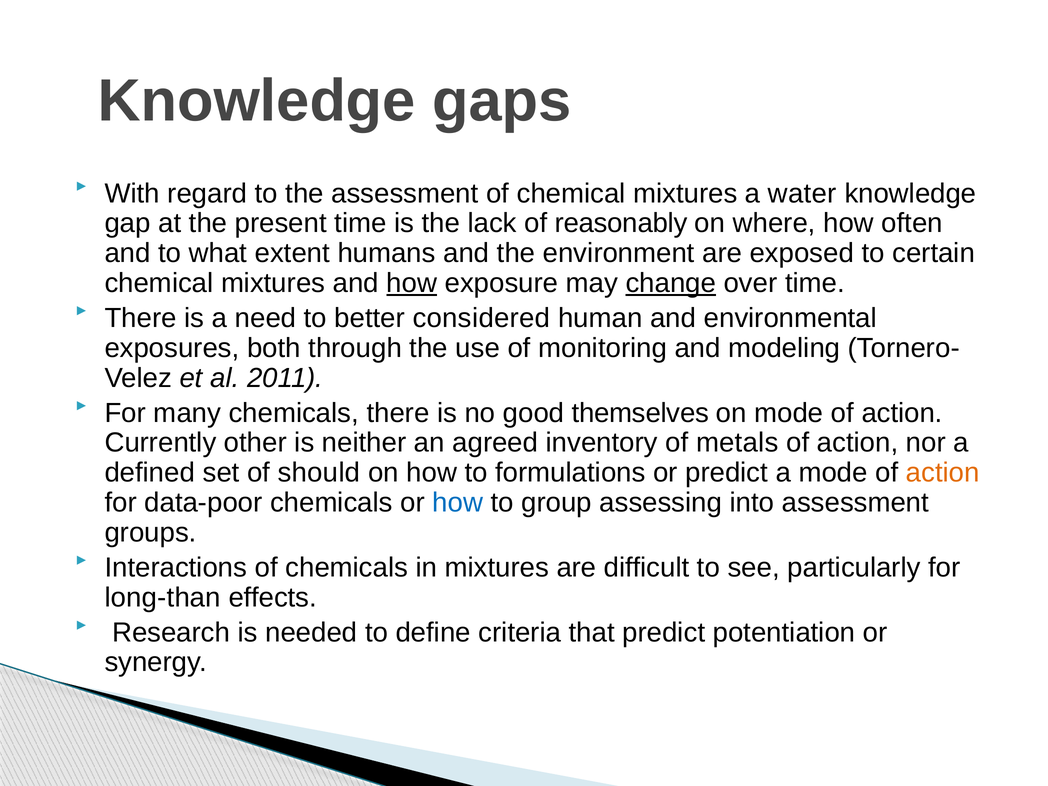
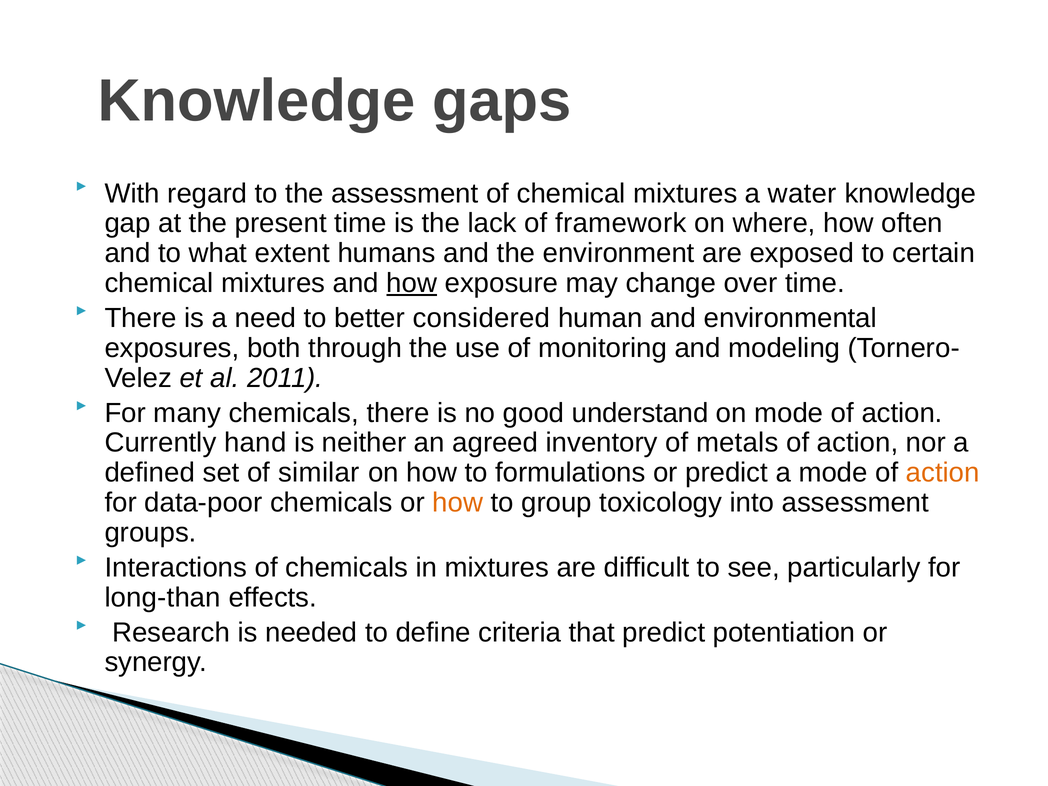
reasonably: reasonably -> framework (621, 223)
change underline: present -> none (671, 283)
themselves: themselves -> understand (640, 413)
other: other -> hand (255, 443)
should: should -> similar (319, 473)
how colour: blue -> orange (458, 503)
assessing: assessing -> toxicology (661, 503)
